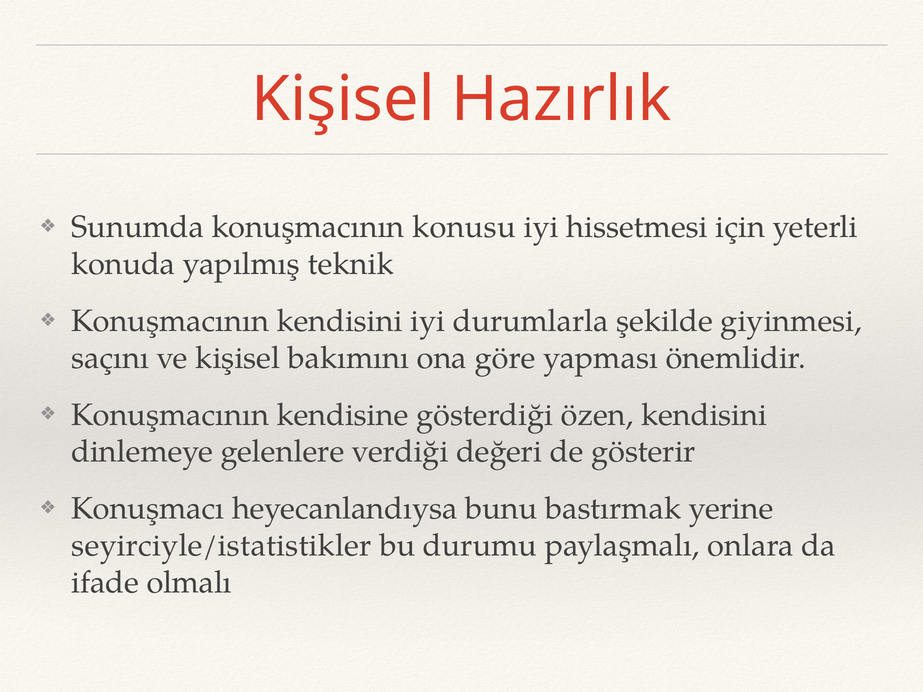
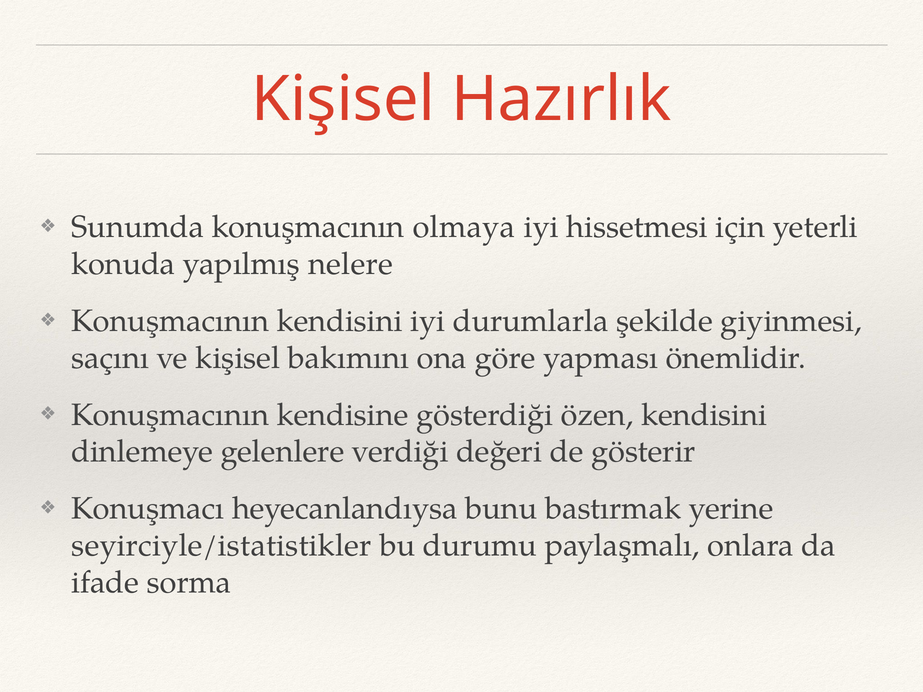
konusu: konusu -> olmaya (464, 227)
teknik: teknik -> nelere (351, 264)
olmalı: olmalı -> sorma (189, 583)
